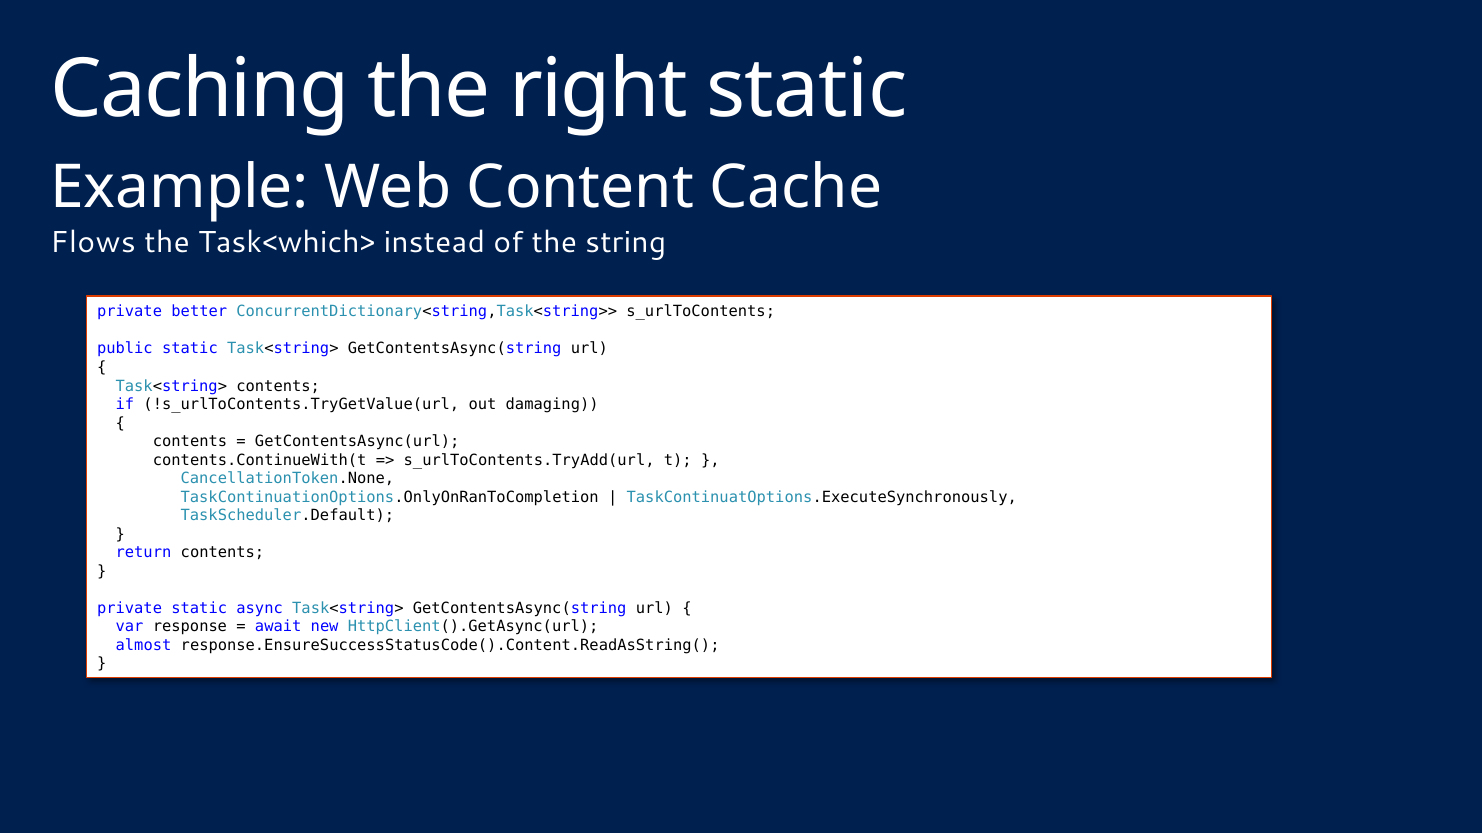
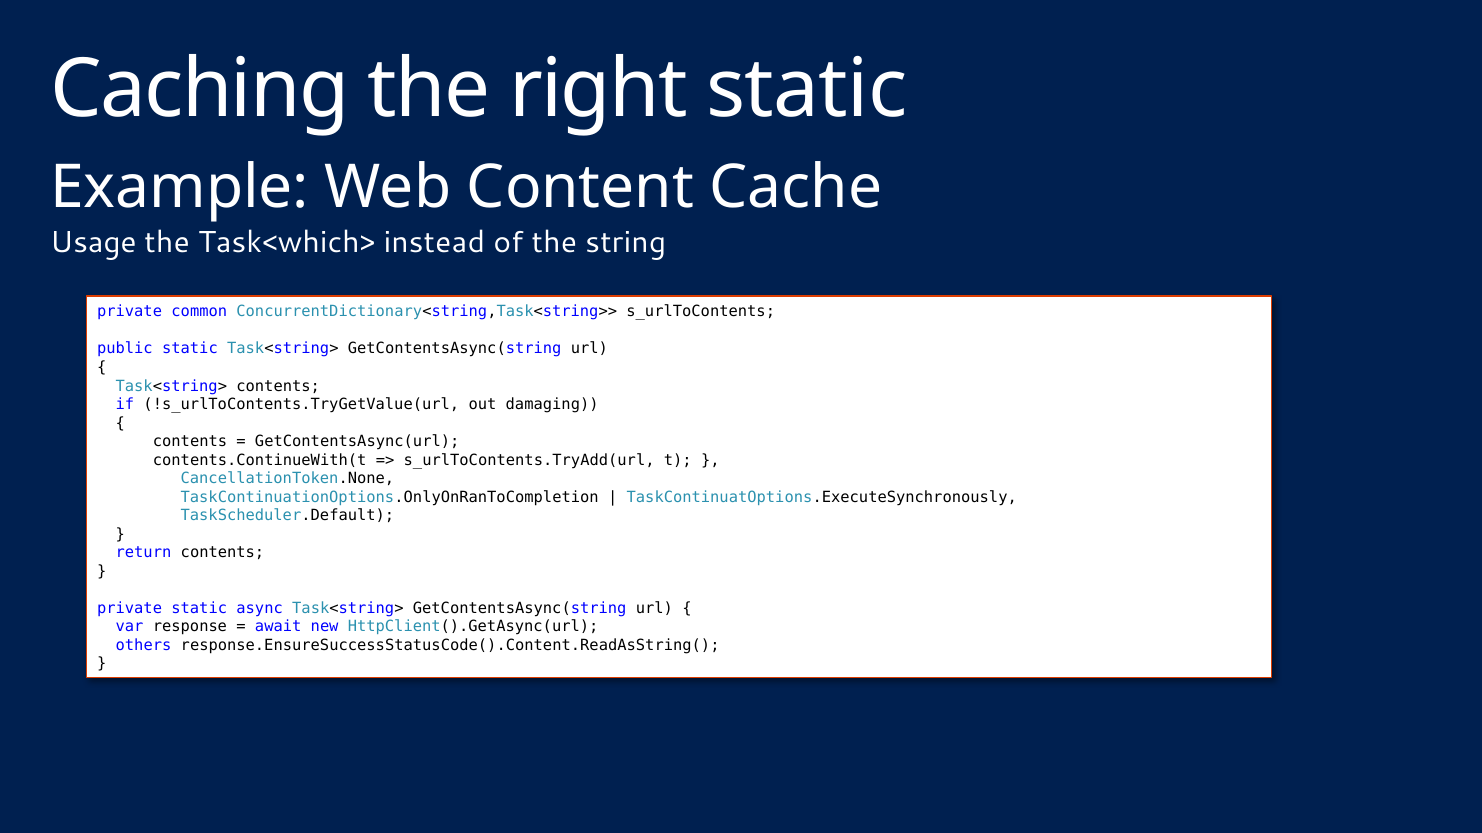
Flows: Flows -> Usage (93, 243)
better: better -> common (199, 312)
almost: almost -> others (144, 646)
